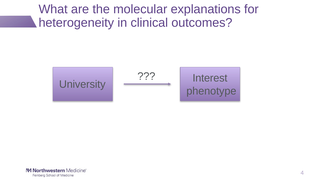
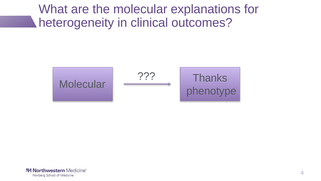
Interest: Interest -> Thanks (210, 78)
University: University -> Molecular (82, 84)
